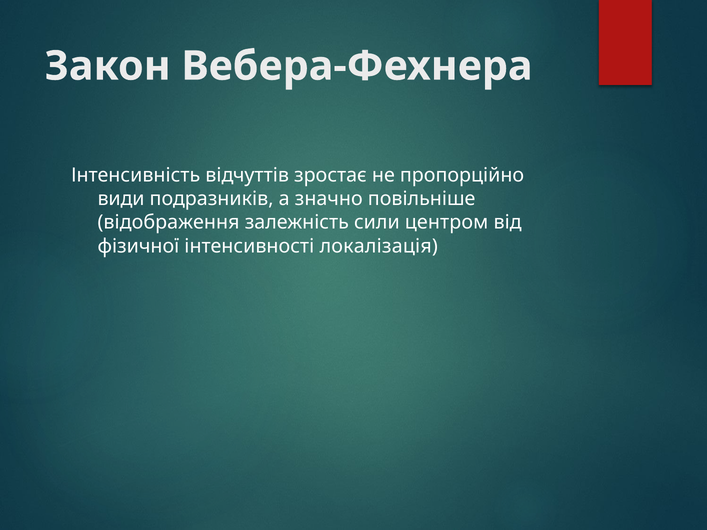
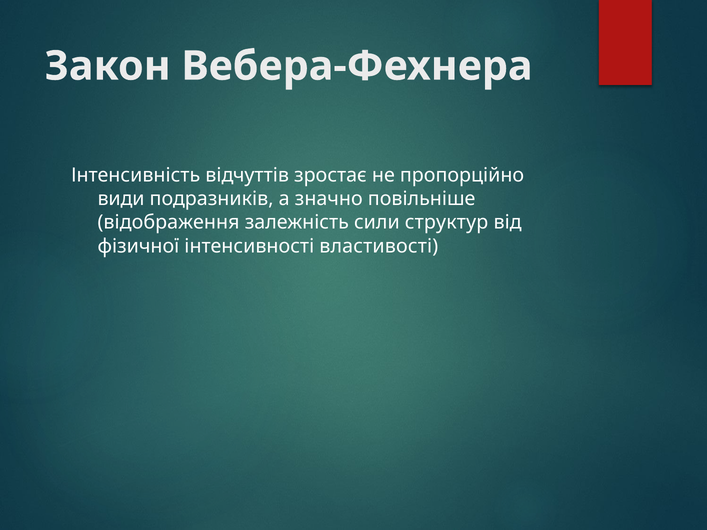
центром: центром -> структур (447, 223)
локалізація: локалізація -> властивості (379, 246)
